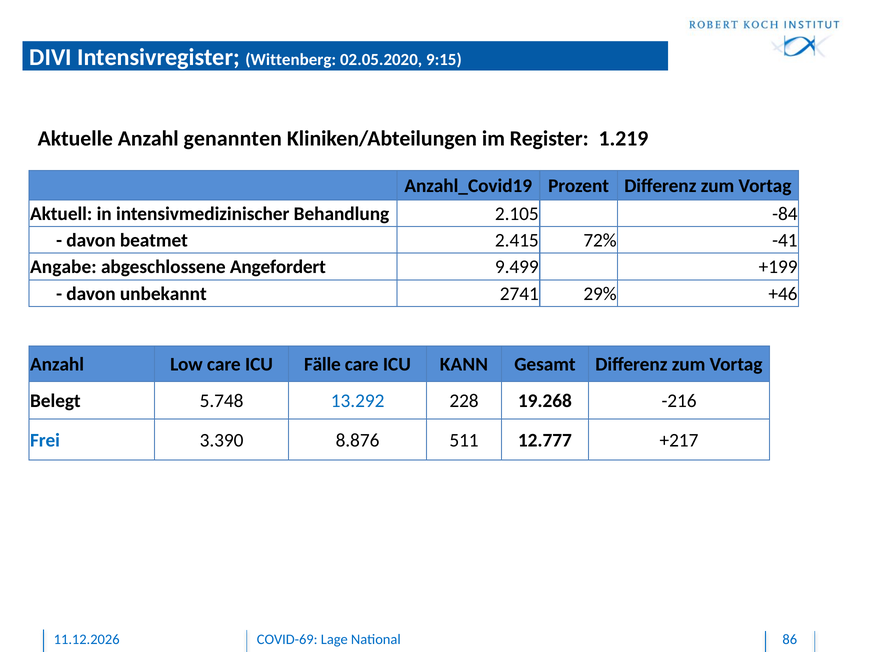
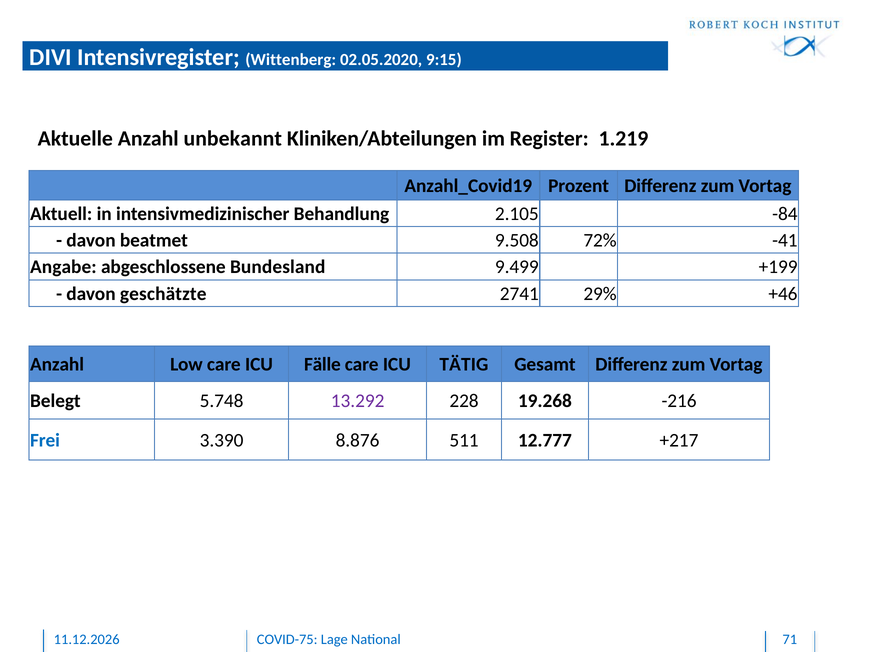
genannten: genannten -> unbekannt (233, 138)
2.415: 2.415 -> 9.508 (517, 241)
Angefordert: Angefordert -> Bundesland (278, 267)
unbekannt: unbekannt -> geschätzte (163, 294)
KANN: KANN -> TÄTIG (464, 365)
13.292 colour: blue -> purple (358, 401)
COVID-69: COVID-69 -> COVID-75 (287, 640)
86: 86 -> 71 (790, 640)
